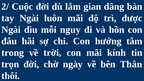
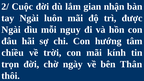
dâng: dâng -> nhận (114, 7)
trong: trong -> chiều (13, 53)
